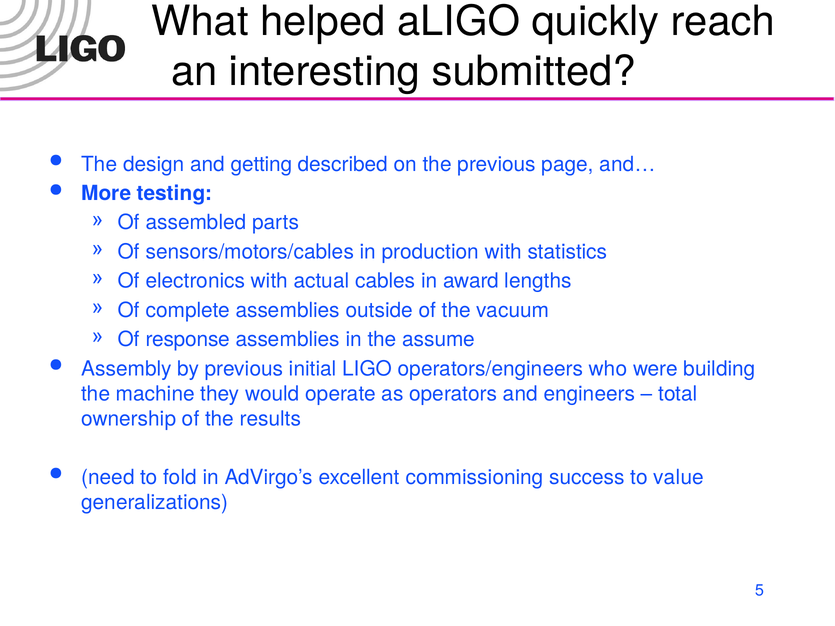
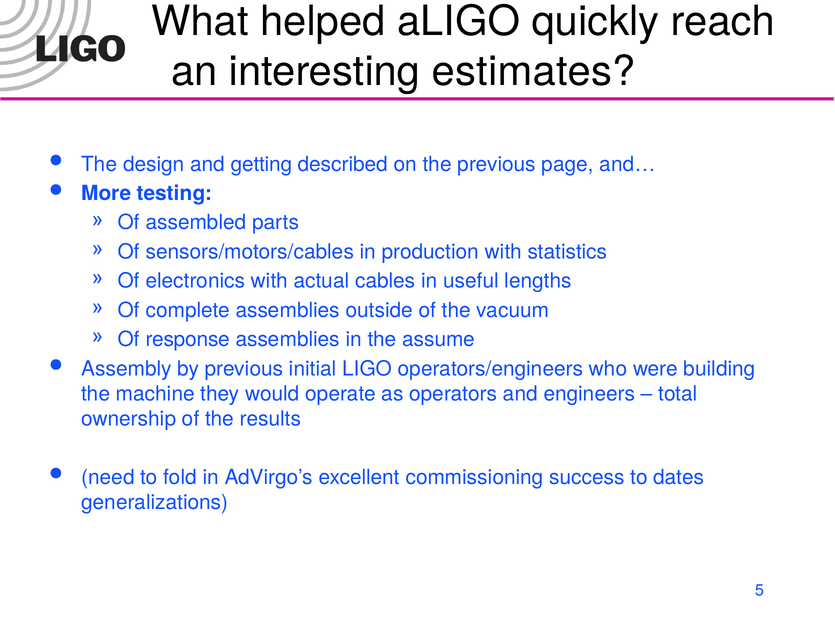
submitted: submitted -> estimates (534, 72)
award: award -> useful (471, 281)
value: value -> dates (679, 477)
